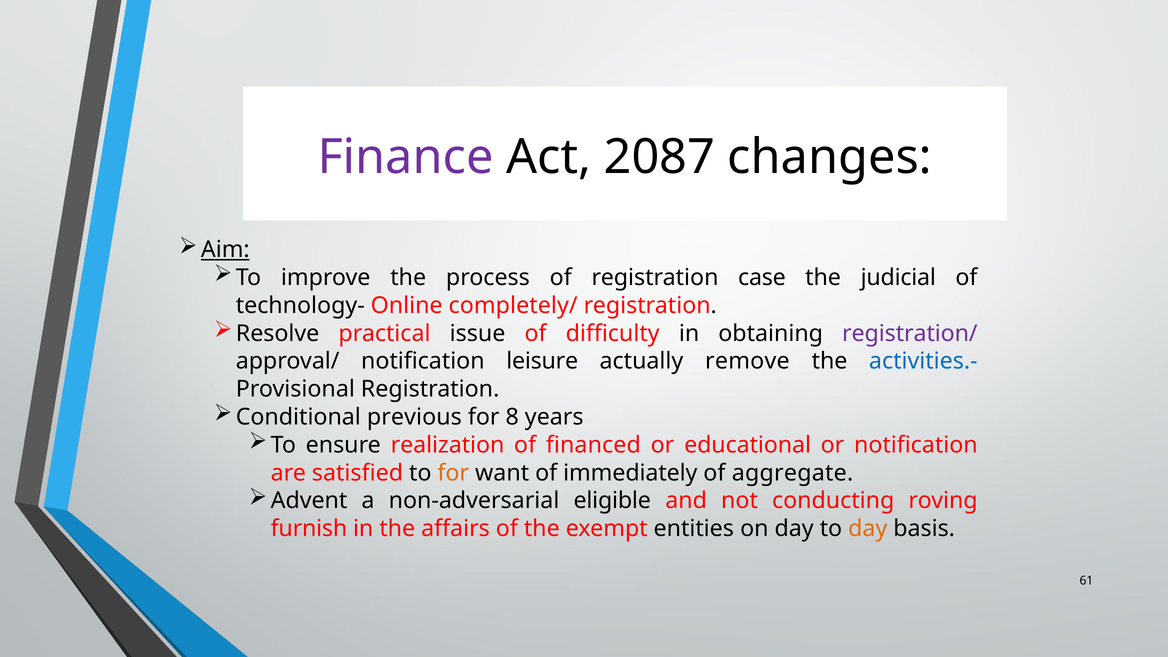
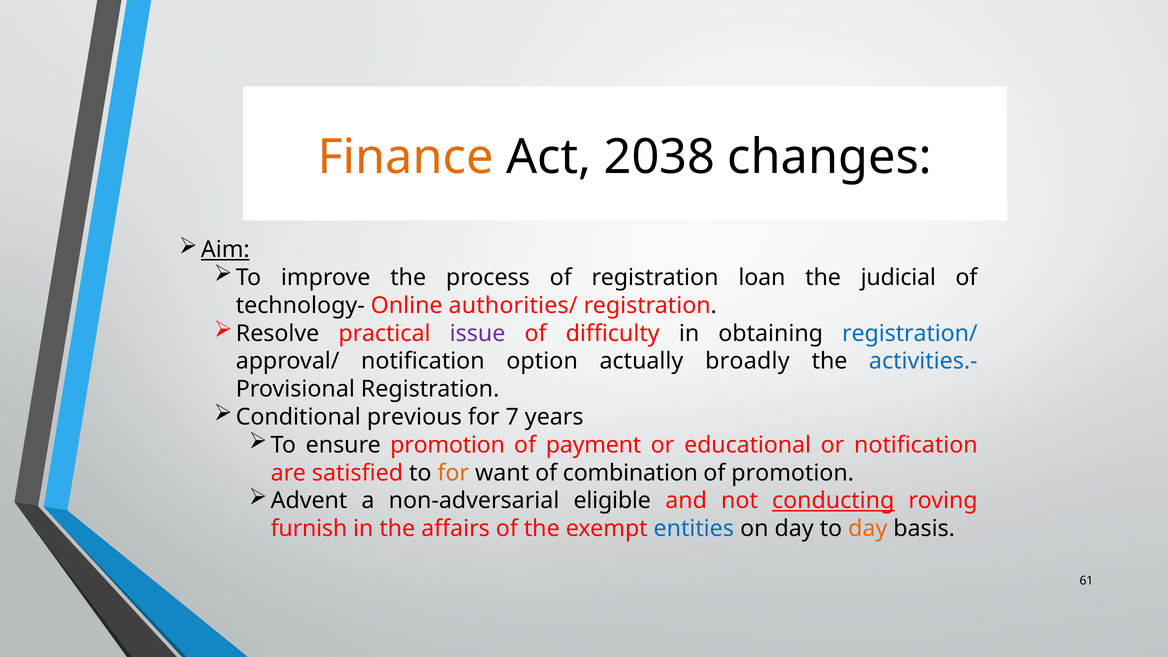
Finance colour: purple -> orange (406, 157)
2087: 2087 -> 2038 (659, 157)
case: case -> loan (762, 278)
completely/: completely/ -> authorities/ (513, 305)
issue colour: black -> purple (478, 333)
registration/ colour: purple -> blue (910, 333)
leisure: leisure -> option (542, 361)
remove: remove -> broadly (747, 361)
8: 8 -> 7 (512, 417)
ensure realization: realization -> promotion (448, 445)
financed: financed -> payment (594, 445)
immediately: immediately -> combination (630, 473)
of aggregate: aggregate -> promotion (793, 473)
conducting underline: none -> present (833, 501)
entities colour: black -> blue (694, 529)
